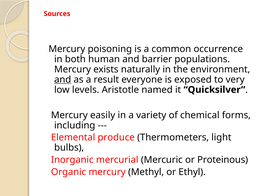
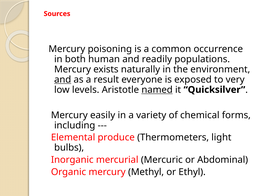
barrier: barrier -> readily (157, 59)
named underline: none -> present (157, 90)
Proteinous: Proteinous -> Abdominal (223, 160)
